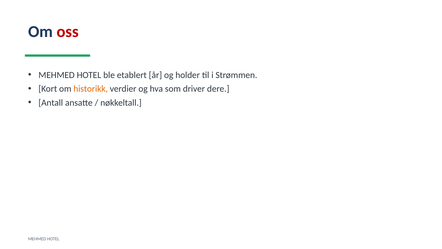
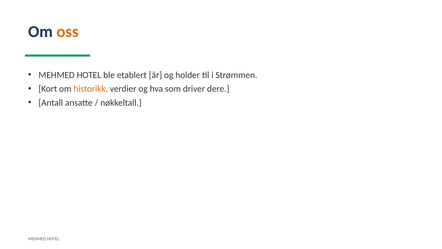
oss colour: red -> orange (68, 32)
